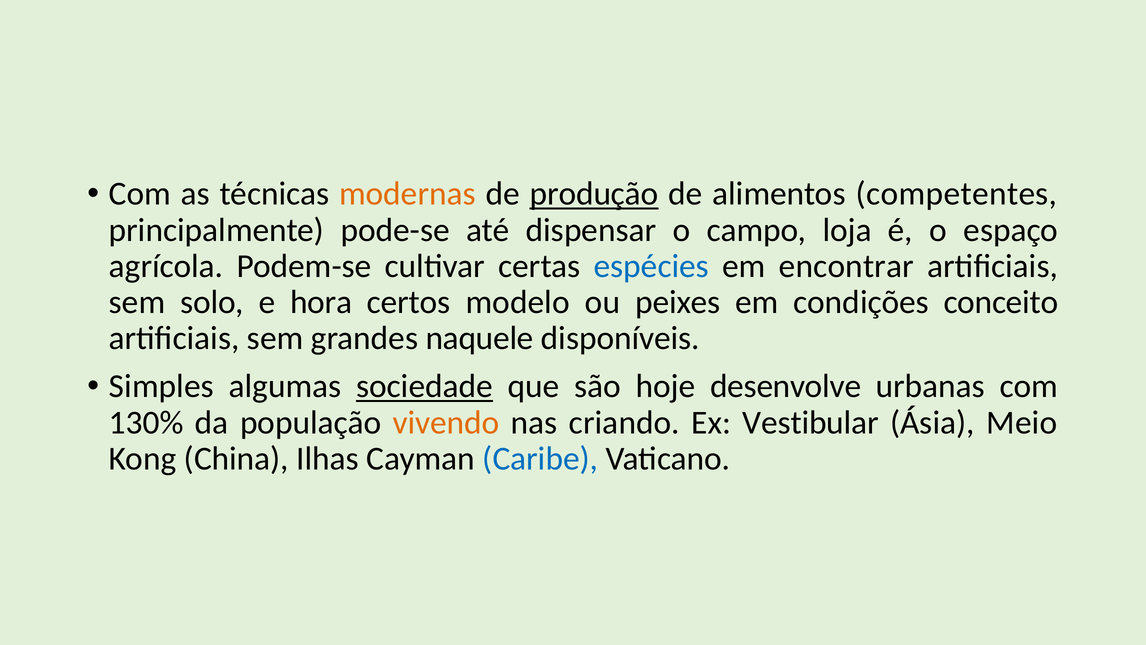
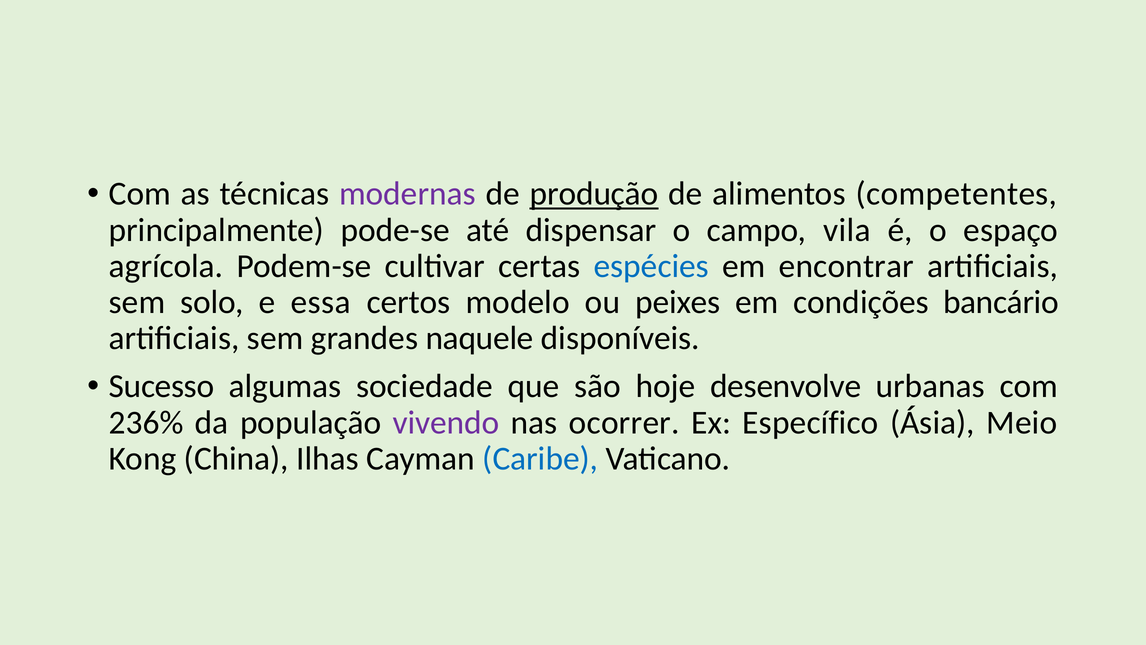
modernas colour: orange -> purple (408, 194)
loja: loja -> vila (847, 230)
hora: hora -> essa (321, 302)
conceito: conceito -> bancário (1001, 302)
Simples: Simples -> Sucesso (162, 386)
sociedade underline: present -> none (425, 386)
130%: 130% -> 236% (146, 422)
vivendo colour: orange -> purple (446, 422)
criando: criando -> ocorrer (624, 422)
Vestibular: Vestibular -> Específico (810, 422)
